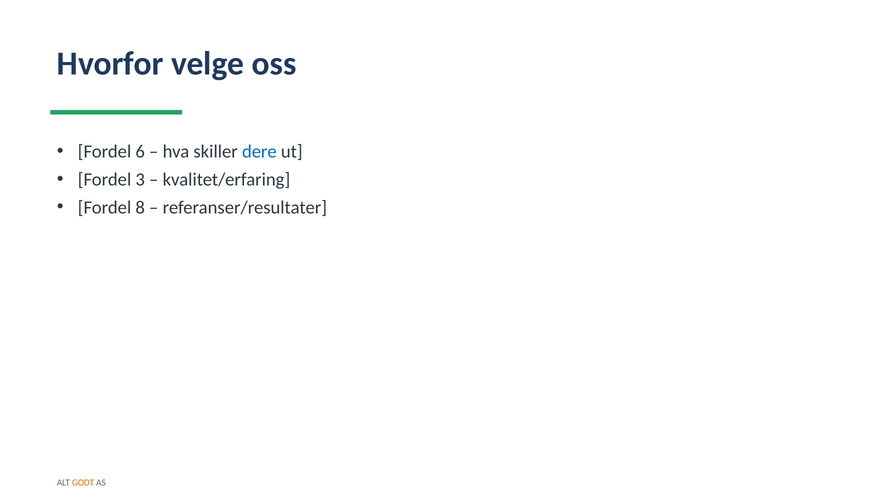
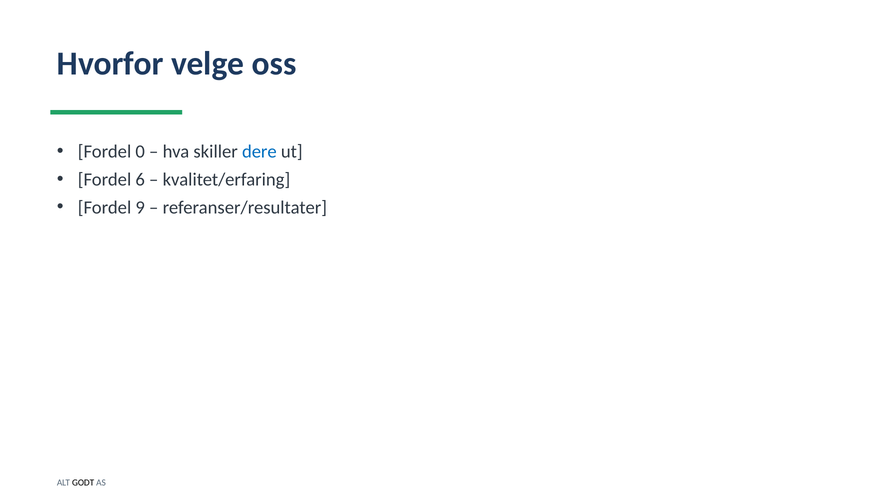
6: 6 -> 0 (140, 151)
3: 3 -> 6 (140, 179)
8: 8 -> 9 (140, 207)
GODT colour: orange -> black (83, 483)
